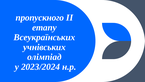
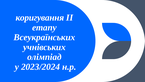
пропускного: пропускного -> коригування (40, 18)
